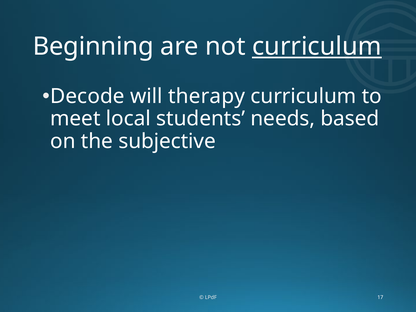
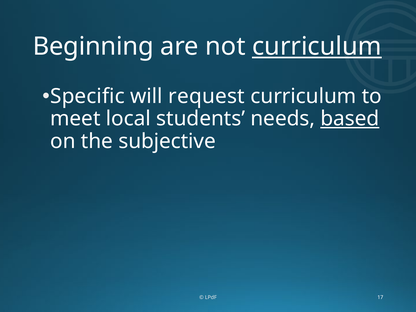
Decode: Decode -> Specific (87, 96)
therapy: therapy -> request (207, 96)
based underline: none -> present (350, 119)
